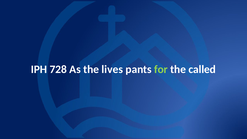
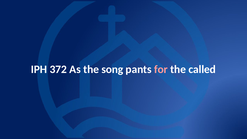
728: 728 -> 372 (58, 69)
lives: lives -> song (112, 69)
for colour: light green -> pink (161, 69)
